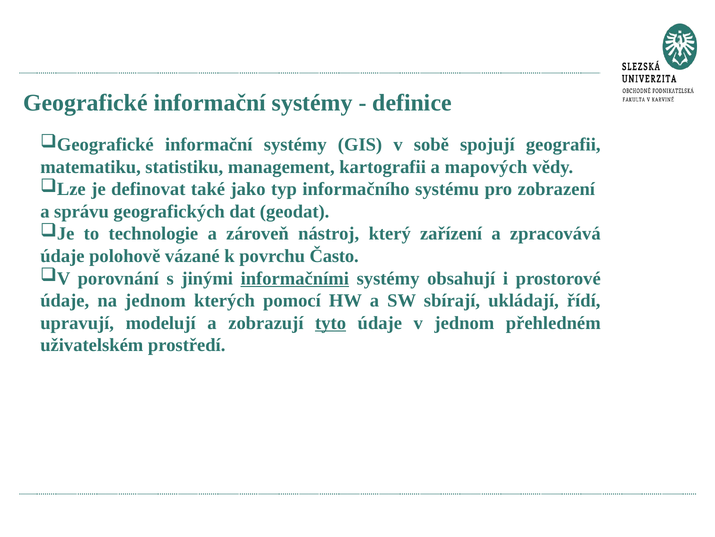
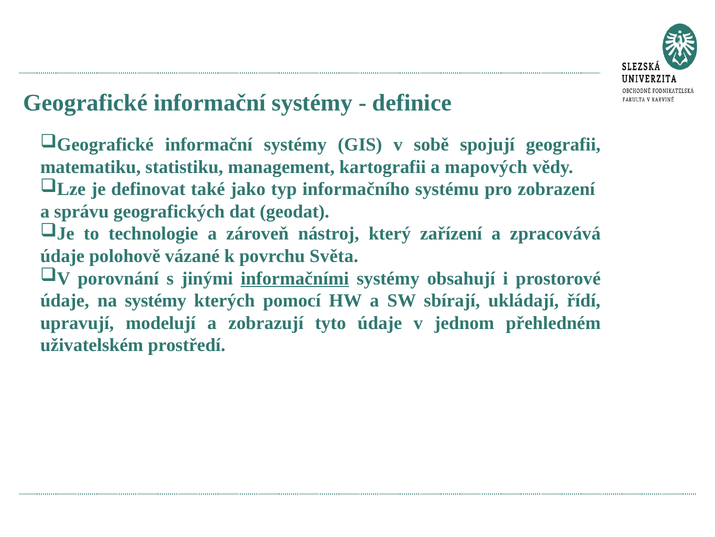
Často: Často -> Světa (334, 256)
na jednom: jednom -> systémy (156, 300)
tyto underline: present -> none (331, 323)
